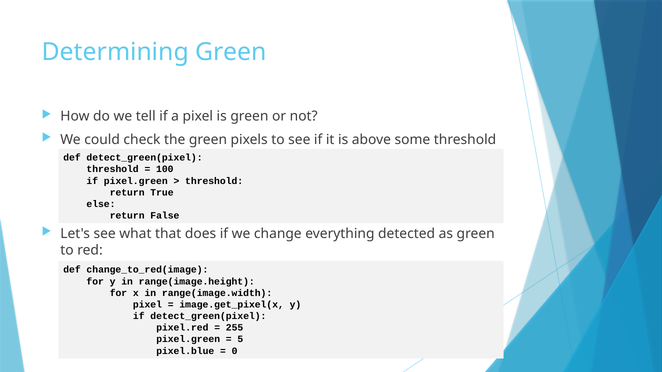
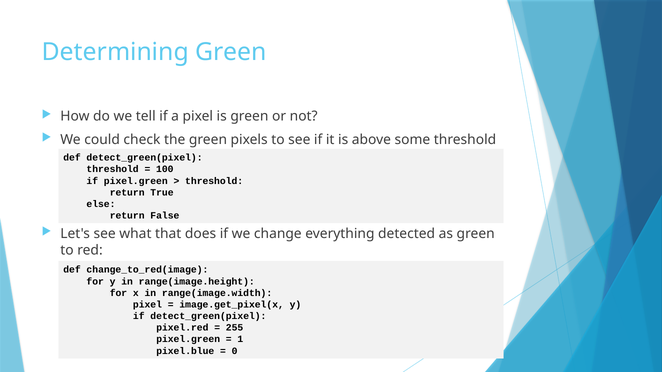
5: 5 -> 1 (240, 340)
